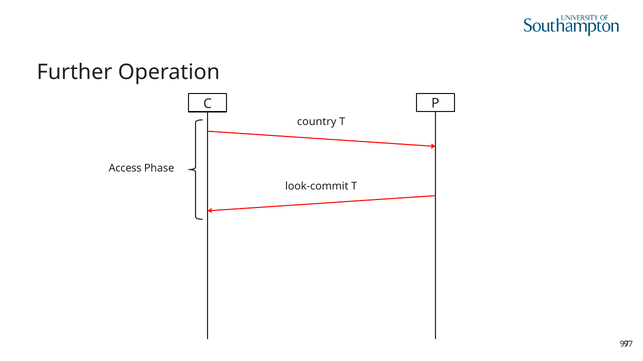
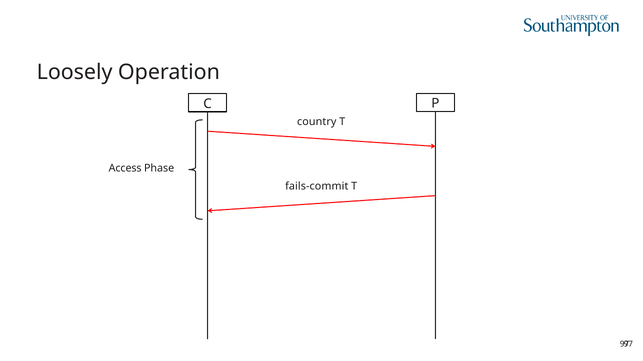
Further: Further -> Loosely (75, 72)
look-commit: look-commit -> fails-commit (317, 187)
